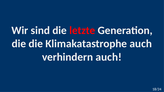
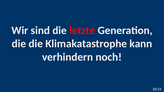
Klimakatastrophe auch: auch -> kann (141, 44)
verhindern auch: auch -> noch (109, 57)
